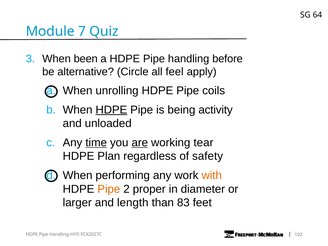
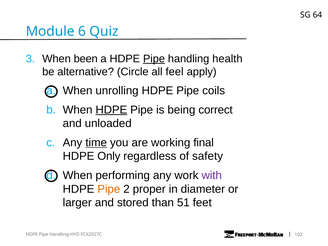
7: 7 -> 6 (82, 31)
Pipe underline: none -> present (154, 59)
before: before -> health (227, 59)
activity: activity -> correct (216, 110)
are underline: present -> none (140, 143)
tear: tear -> final (204, 143)
Plan: Plan -> Only (109, 156)
with colour: orange -> purple (212, 175)
length: length -> stored (133, 203)
83: 83 -> 51 (183, 203)
